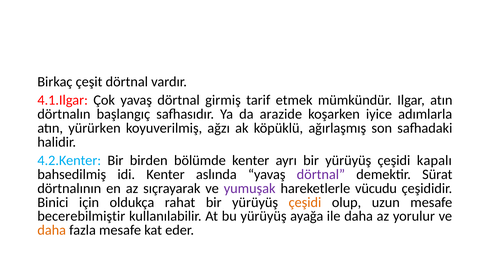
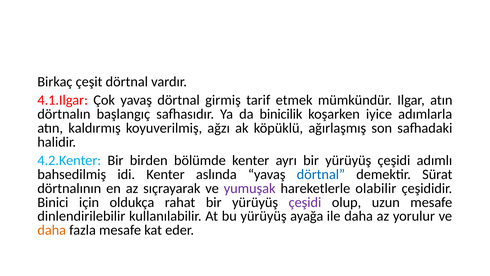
arazide: arazide -> binicilik (281, 114)
yürürken: yürürken -> kaldırmış (95, 128)
kapalı: kapalı -> adımlı (434, 160)
dörtnal colour: purple -> blue (321, 174)
vücudu: vücudu -> olabilir (376, 188)
çeşidi colour: orange -> purple (305, 202)
becerebilmiştir: becerebilmiştir -> dinlendirilebilir (81, 216)
